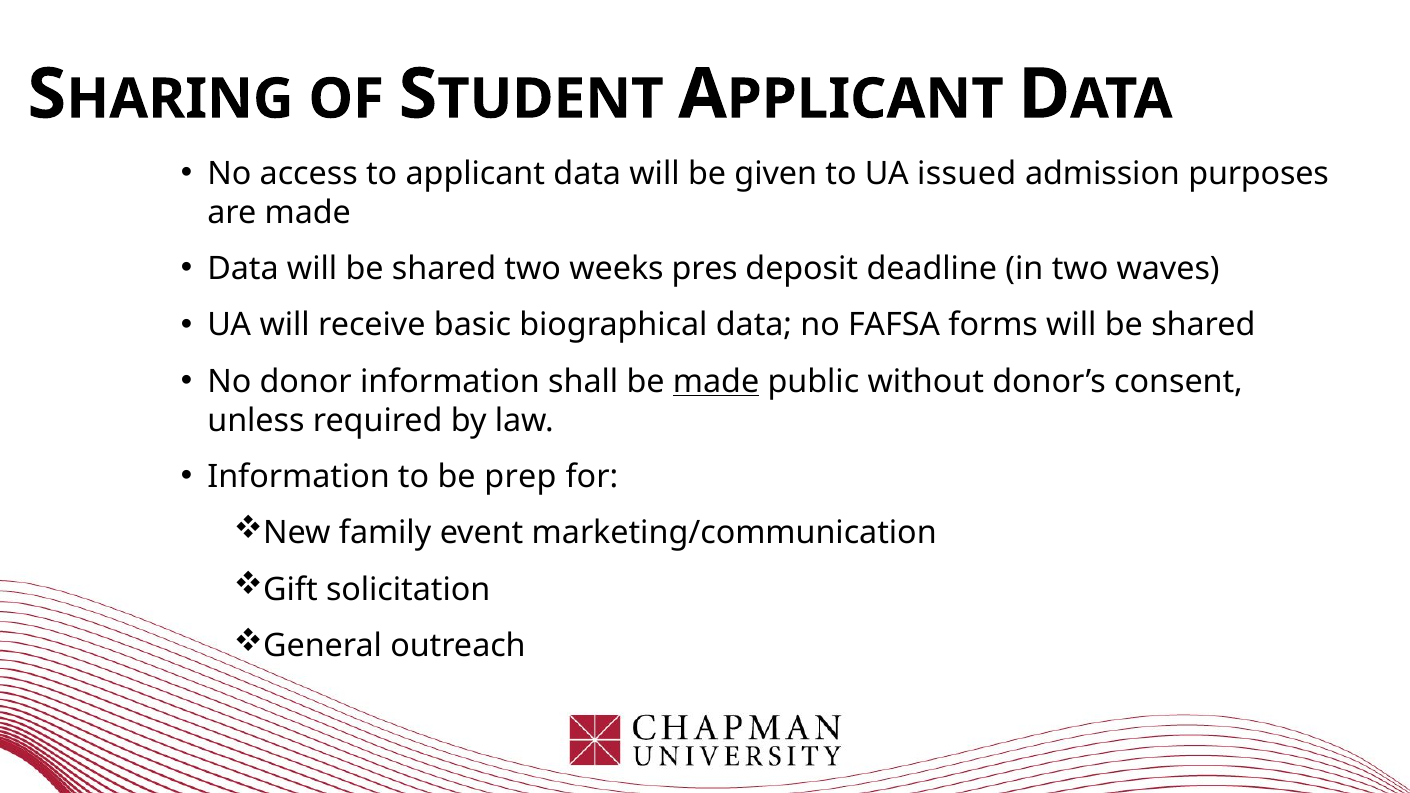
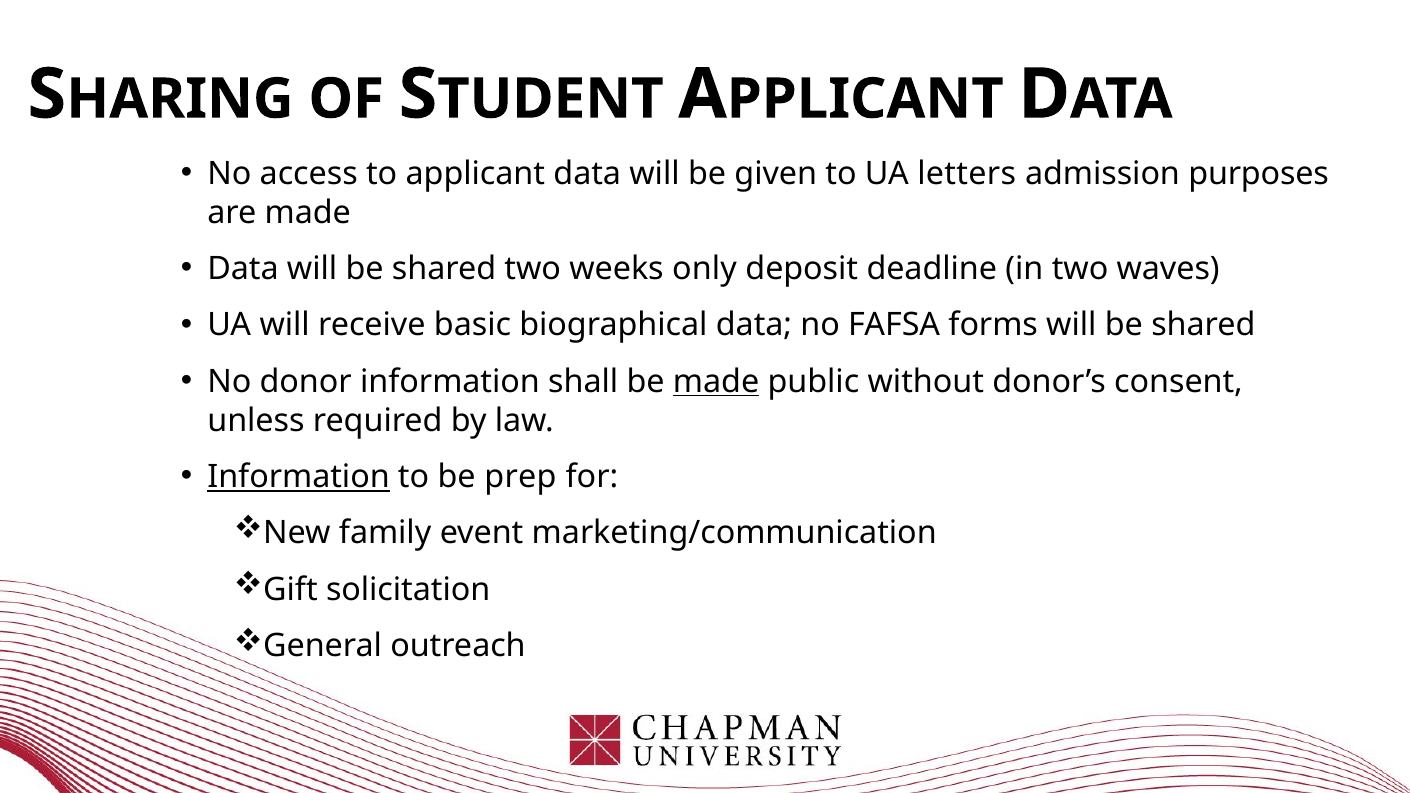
issued: issued -> letters (967, 174)
pres: pres -> only (704, 269)
Information underline: none -> present (299, 477)
